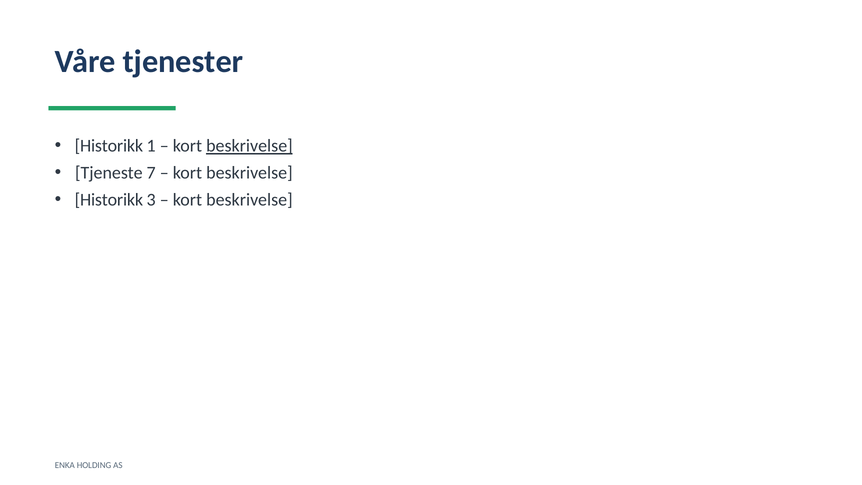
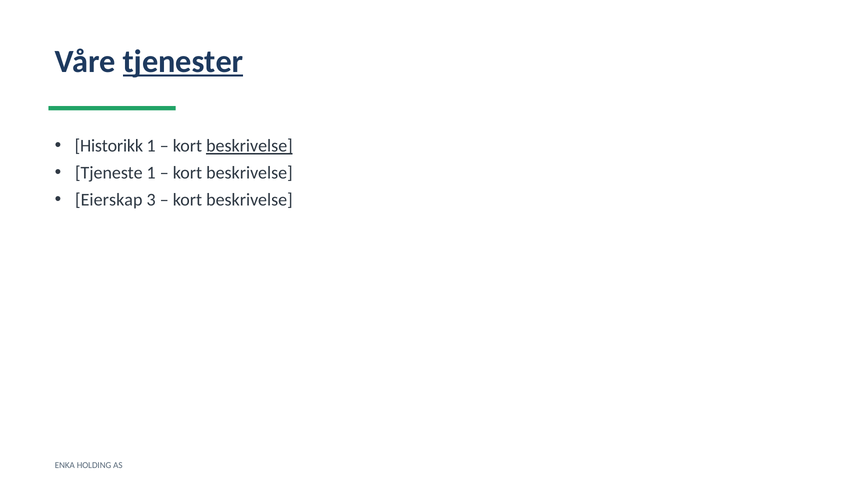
tjenester underline: none -> present (183, 62)
Tjeneste 7: 7 -> 1 (151, 173)
Historikk: Historikk -> Eierskap (109, 200)
